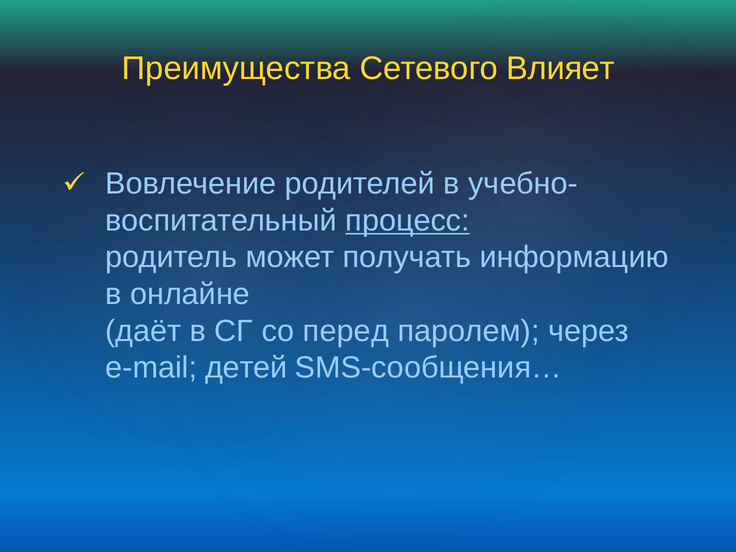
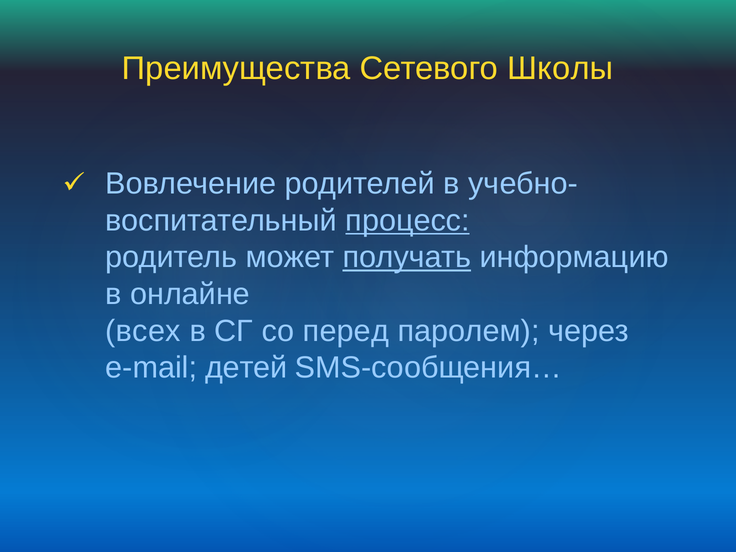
Влияет: Влияет -> Школы (560, 68)
получать underline: none -> present (407, 257)
даёт: даёт -> всех (143, 331)
